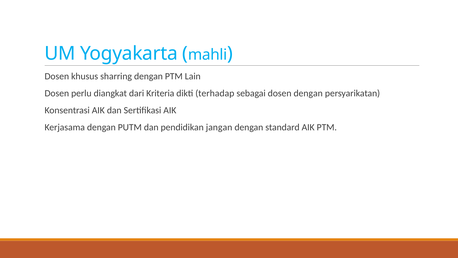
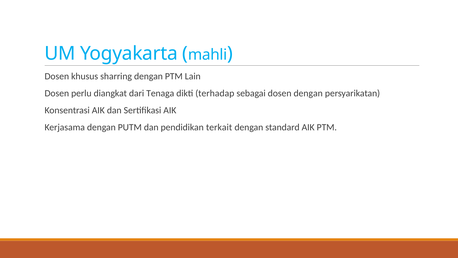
Kriteria: Kriteria -> Tenaga (160, 93)
jangan: jangan -> terkait (219, 127)
